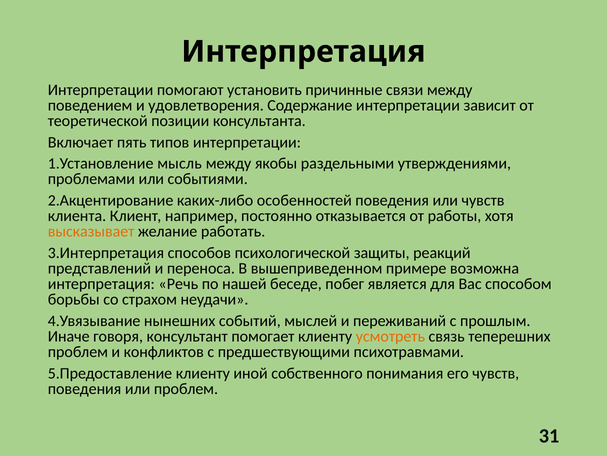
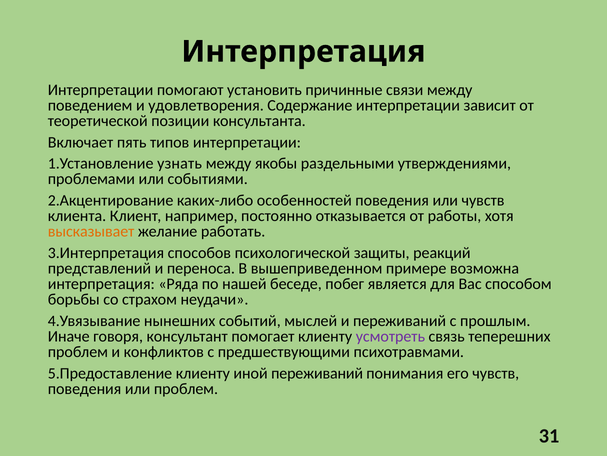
мысль: мысль -> узнать (180, 163)
Речь: Речь -> Ряда (178, 284)
усмотреть colour: orange -> purple (390, 336)
иной собственного: собственного -> переживаний (317, 373)
